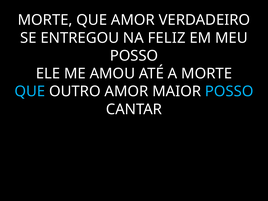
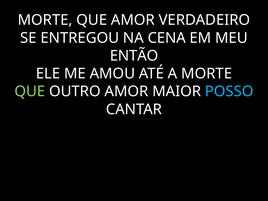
FELIZ: FELIZ -> CENA (167, 38)
POSSO: POSSO -> ENTÃO (134, 56)
QUE colour: light blue -> light green (30, 91)
